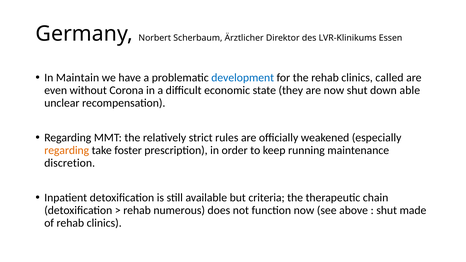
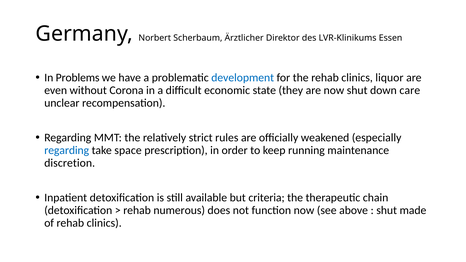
Maintain: Maintain -> Problems (78, 78)
called: called -> liquor (389, 78)
able: able -> care (410, 90)
regarding colour: orange -> blue (67, 150)
foster: foster -> space (128, 150)
